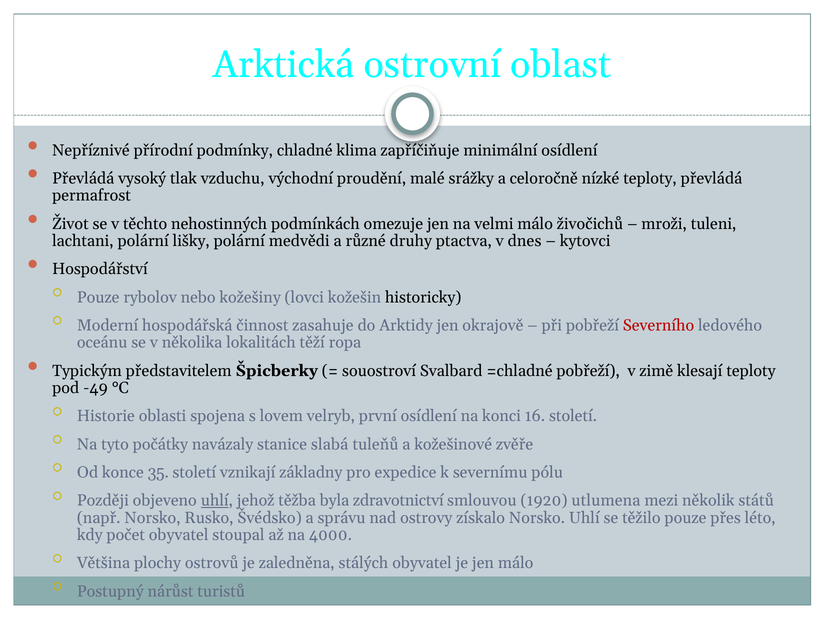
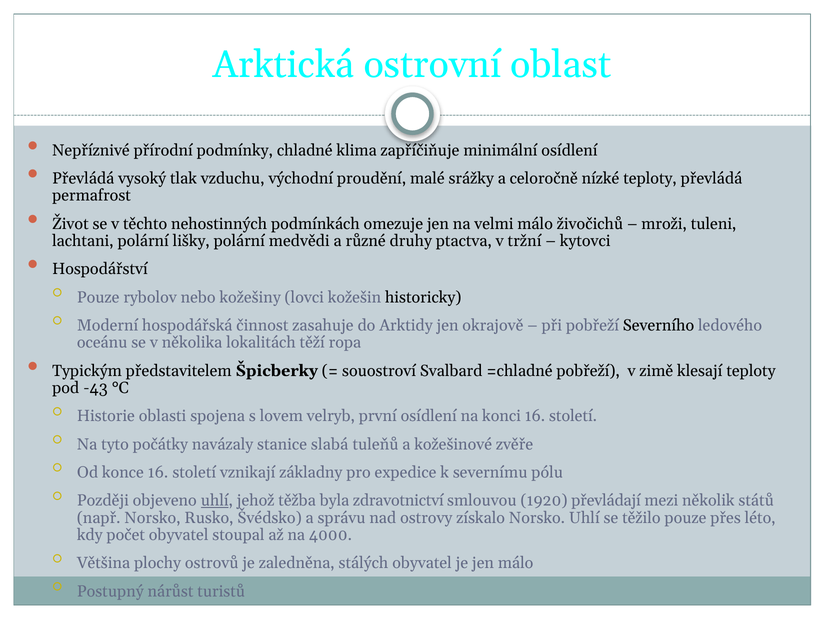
dnes: dnes -> tržní (525, 241)
Severního colour: red -> black (658, 325)
-49: -49 -> -43 (96, 388)
konce 35: 35 -> 16 (158, 472)
utlumena: utlumena -> převládají (606, 500)
